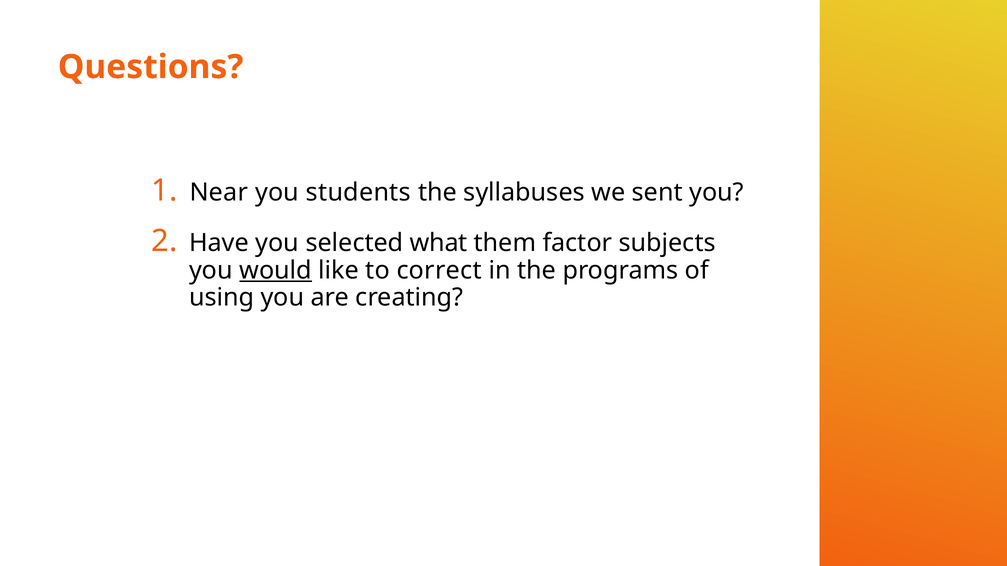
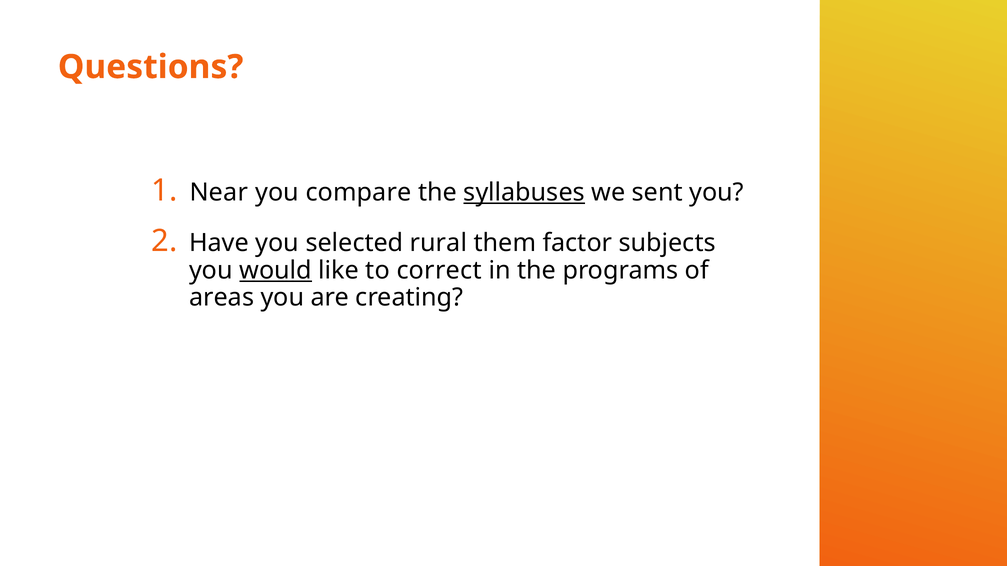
students: students -> compare (359, 193)
syllabuses underline: none -> present (524, 193)
what: what -> rural (439, 243)
using: using -> areas (222, 298)
